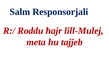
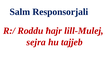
meta: meta -> sejra (36, 42)
